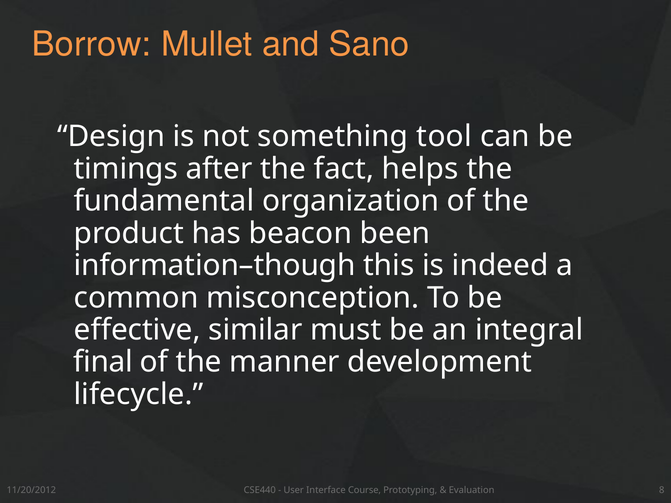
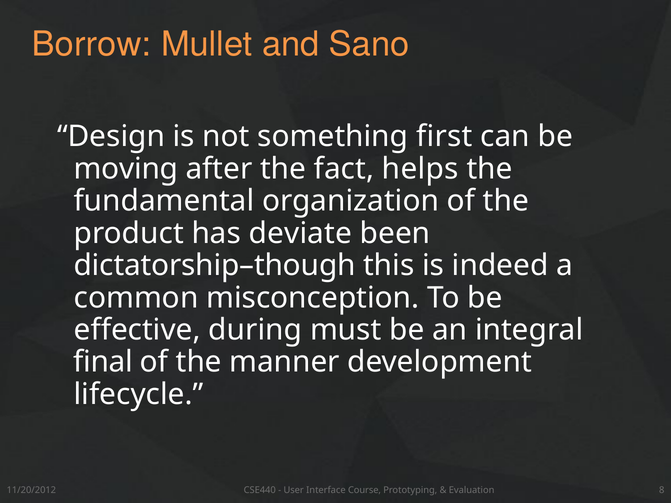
tool: tool -> first (444, 137)
timings: timings -> moving (126, 169)
beacon: beacon -> deviate (300, 233)
information–though: information–though -> dictatorship–though (215, 266)
similar: similar -> during (255, 330)
